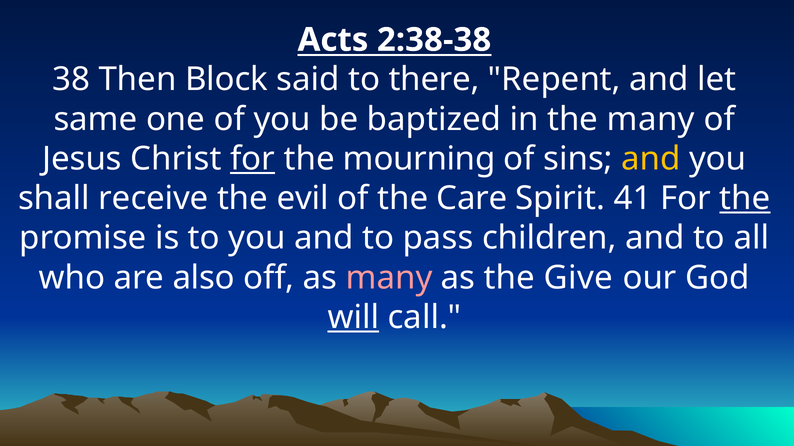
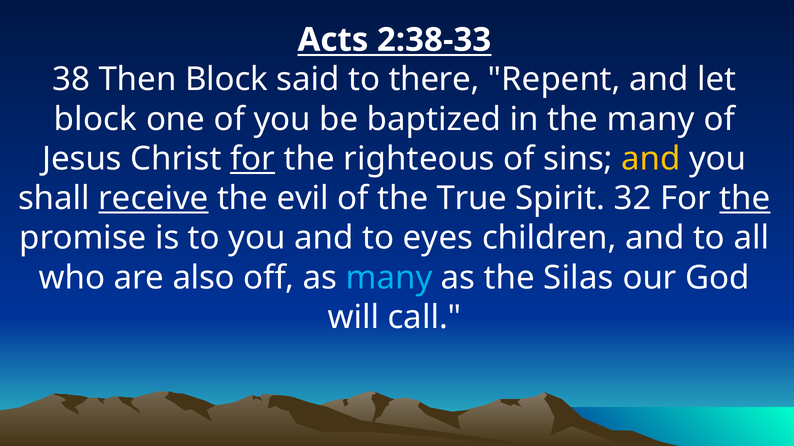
2:38-38: 2:38-38 -> 2:38-33 (434, 40)
same: same -> block (95, 119)
mourning: mourning -> righteous (419, 159)
receive underline: none -> present (154, 199)
Care: Care -> True (472, 199)
41: 41 -> 32 (633, 199)
pass: pass -> eyes (438, 238)
many colour: pink -> light blue (389, 278)
Give: Give -> Silas (579, 278)
will underline: present -> none (353, 318)
